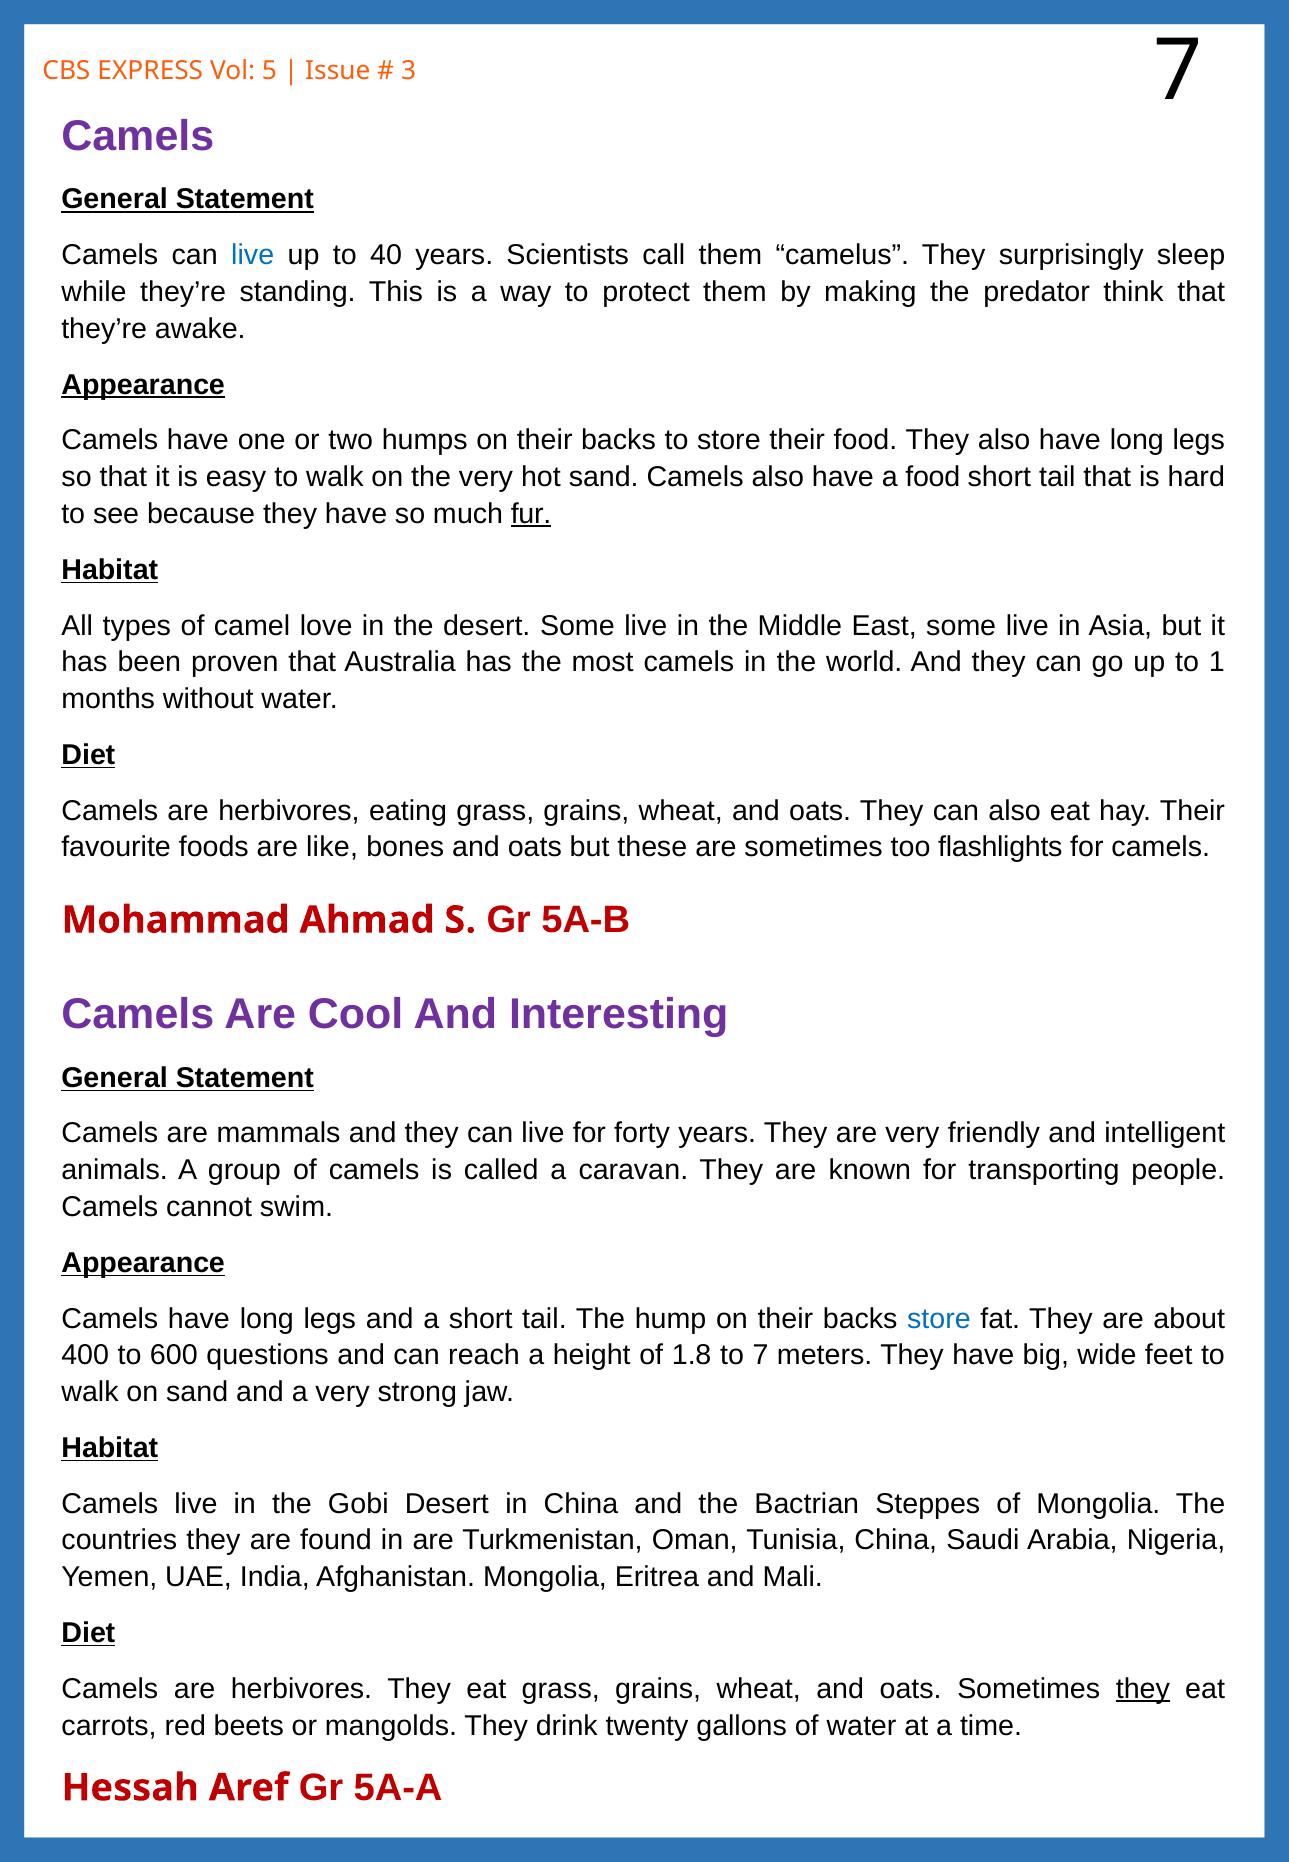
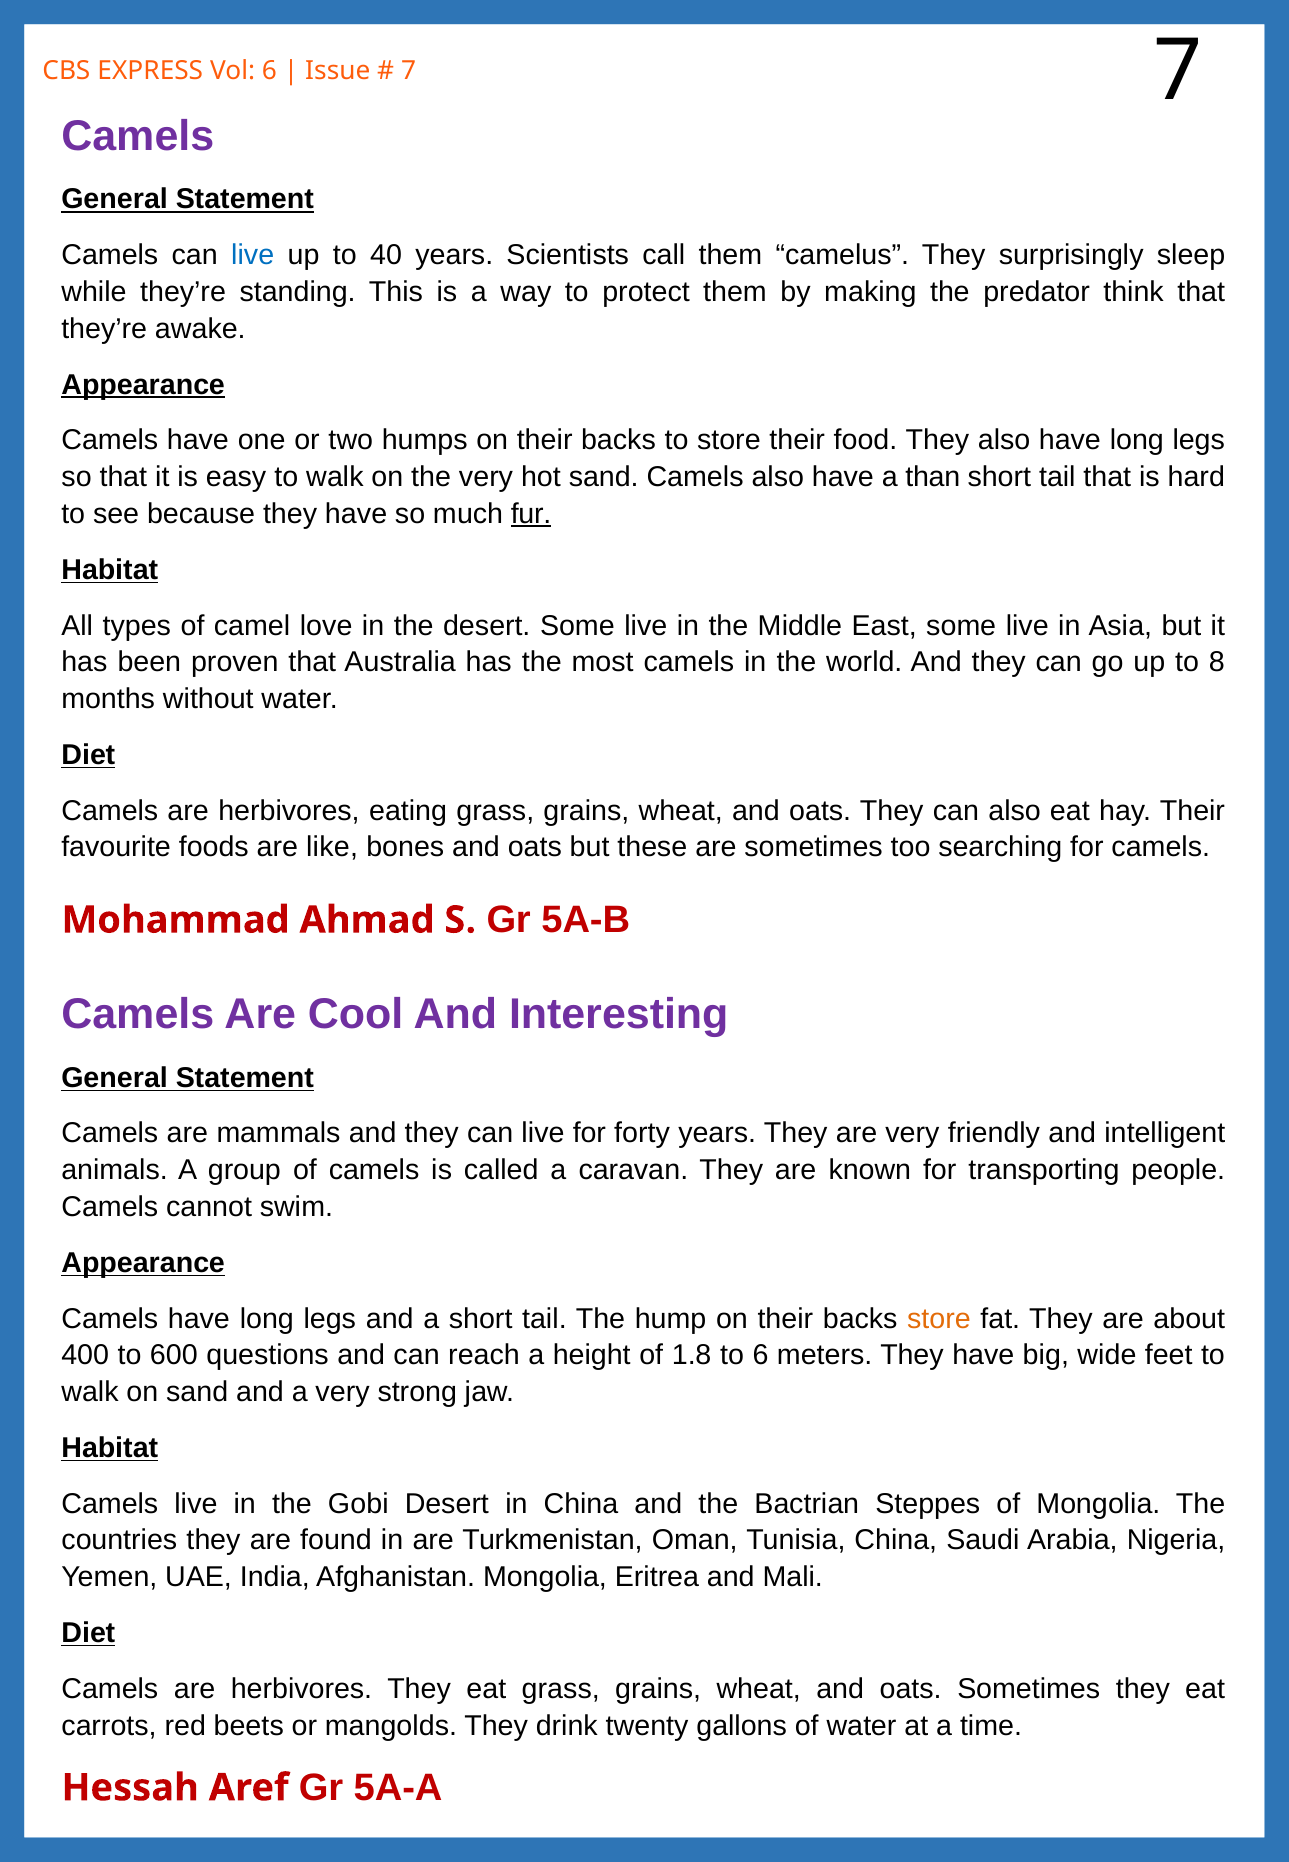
Vol 5: 5 -> 6 (269, 71)
3: 3 -> 7 (409, 71)
a food: food -> than (933, 477)
1: 1 -> 8 (1217, 662)
flashlights: flashlights -> searching (1000, 847)
store colour: blue -> orange (939, 1319)
to 7: 7 -> 6 (760, 1355)
they underline: present -> none (1143, 1689)
